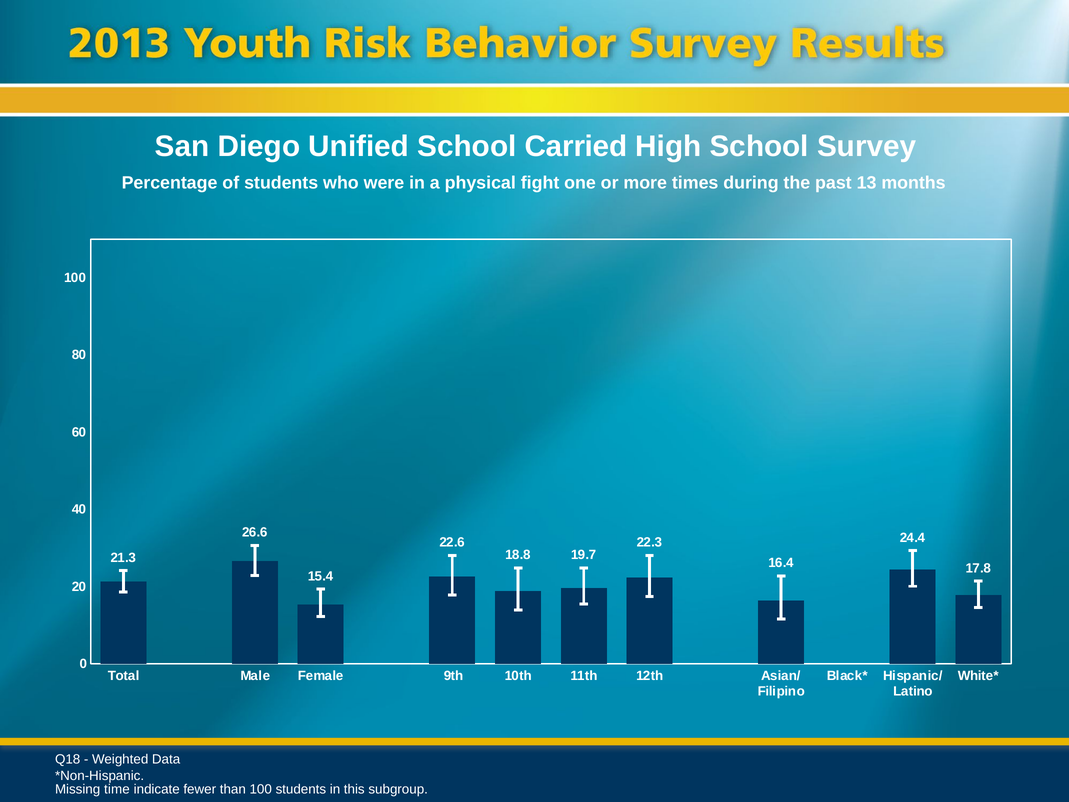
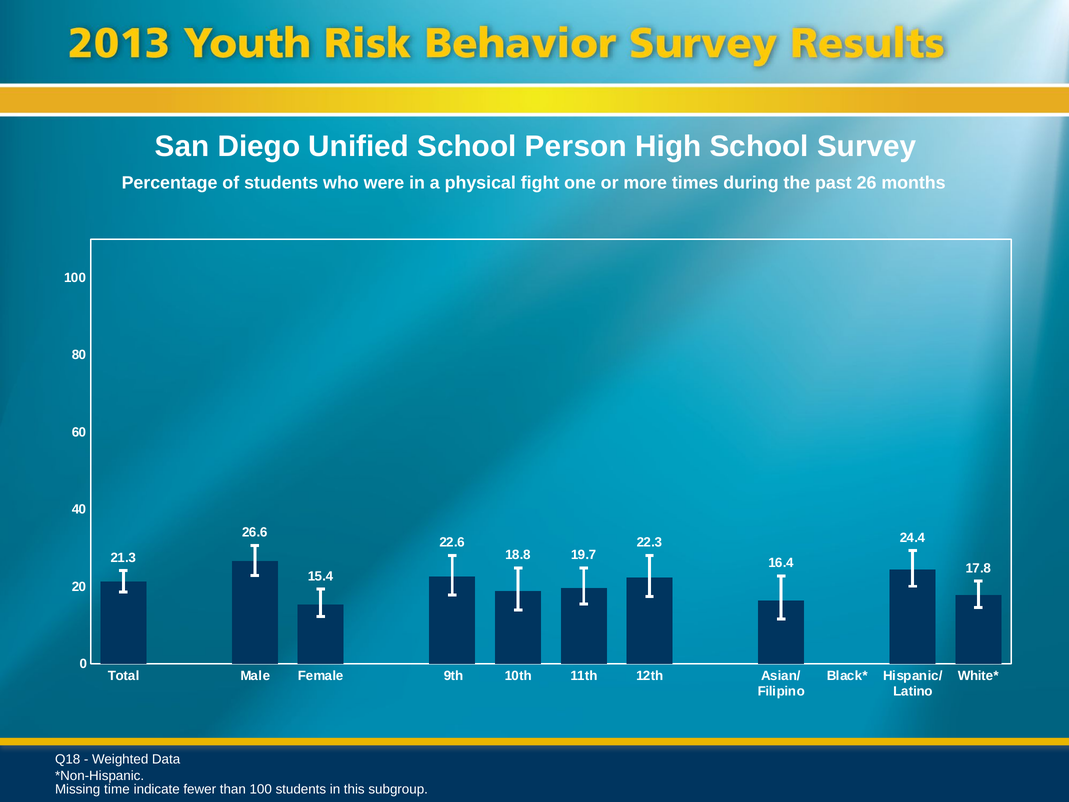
Carried: Carried -> Person (576, 146)
13: 13 -> 26 (867, 183)
